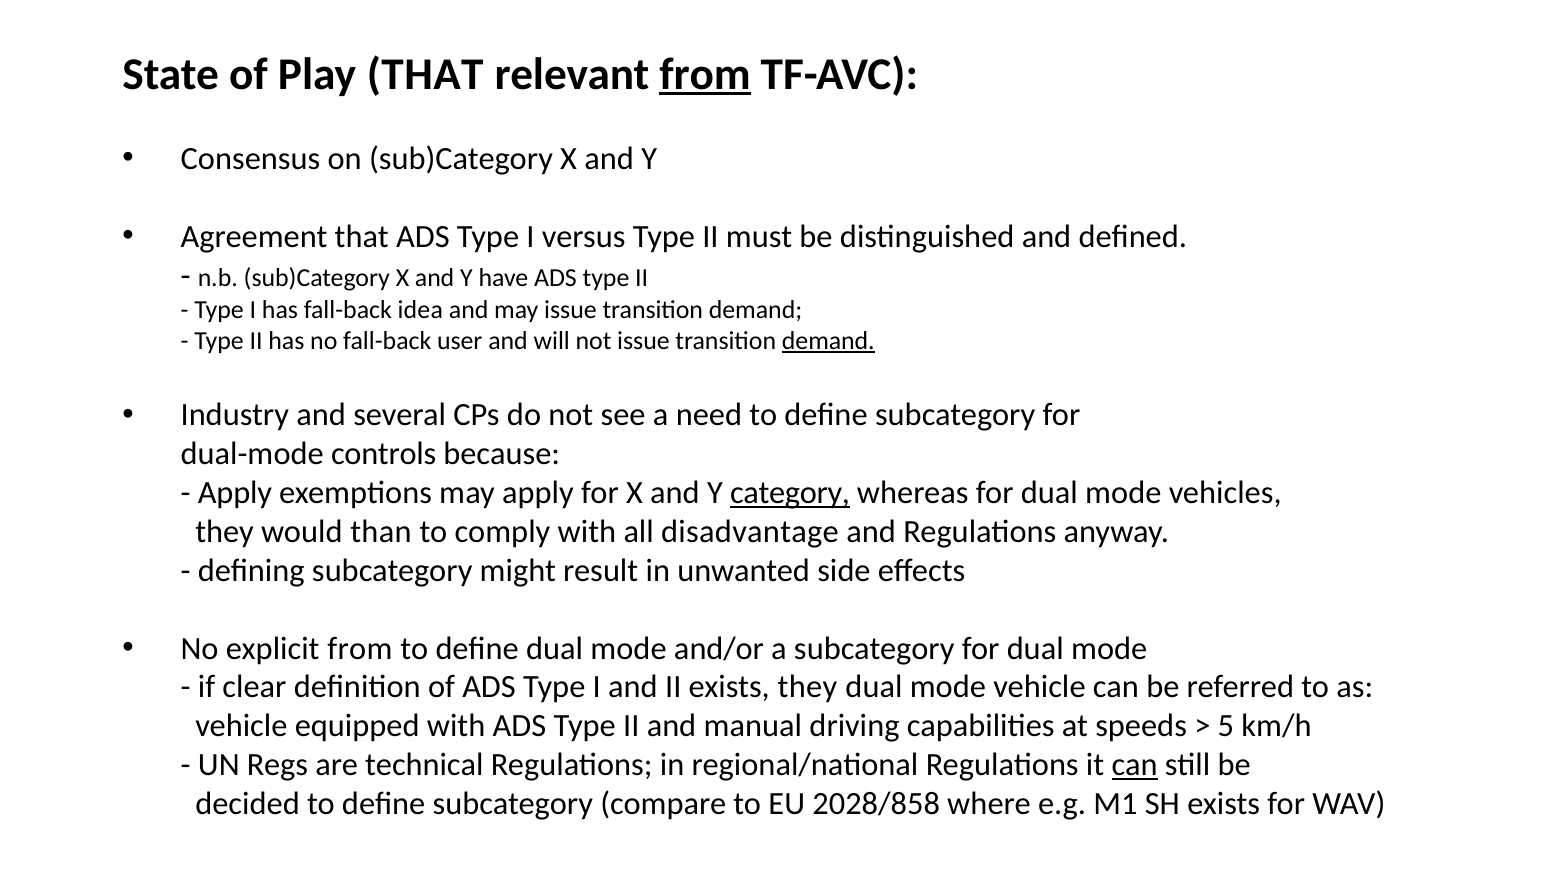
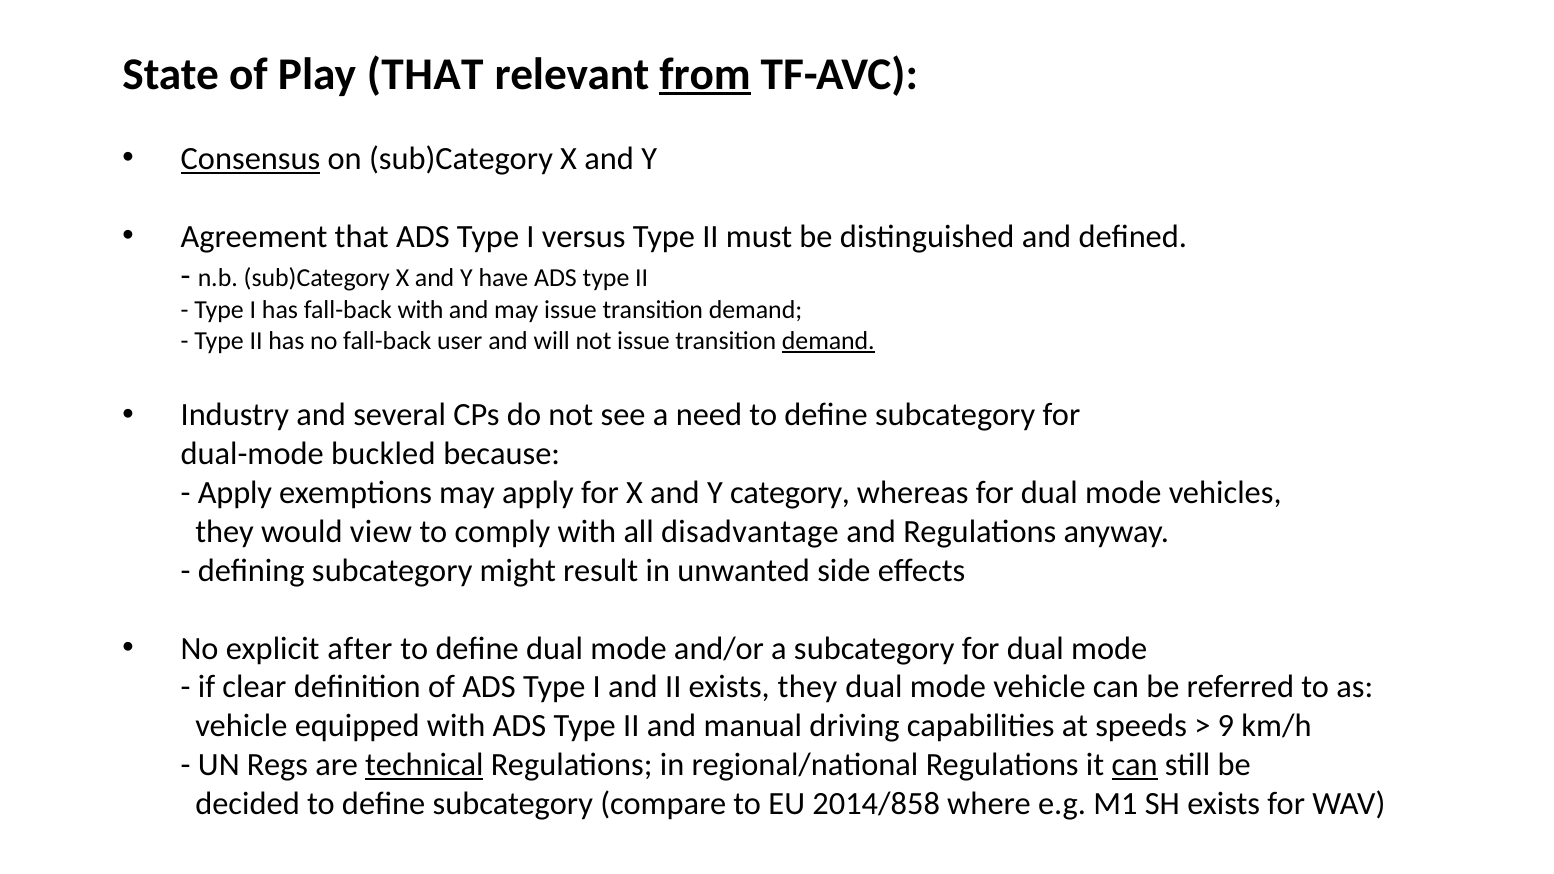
Consensus underline: none -> present (251, 159)
fall-back idea: idea -> with (420, 310)
controls: controls -> buckled (383, 454)
category underline: present -> none (790, 493)
than: than -> view (381, 532)
explicit from: from -> after (360, 648)
5: 5 -> 9 (1226, 726)
technical underline: none -> present (424, 765)
2028/858: 2028/858 -> 2014/858 (876, 804)
